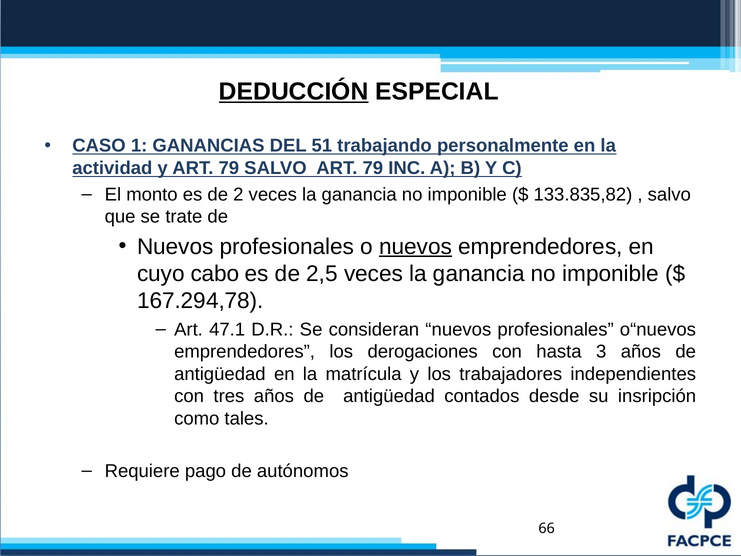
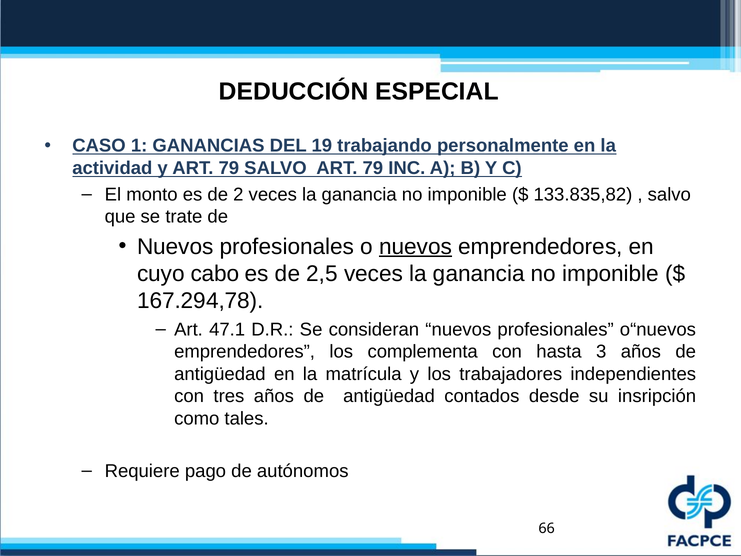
DEDUCCIÓN underline: present -> none (294, 91)
51: 51 -> 19 (322, 146)
derogaciones: derogaciones -> complementa (423, 352)
